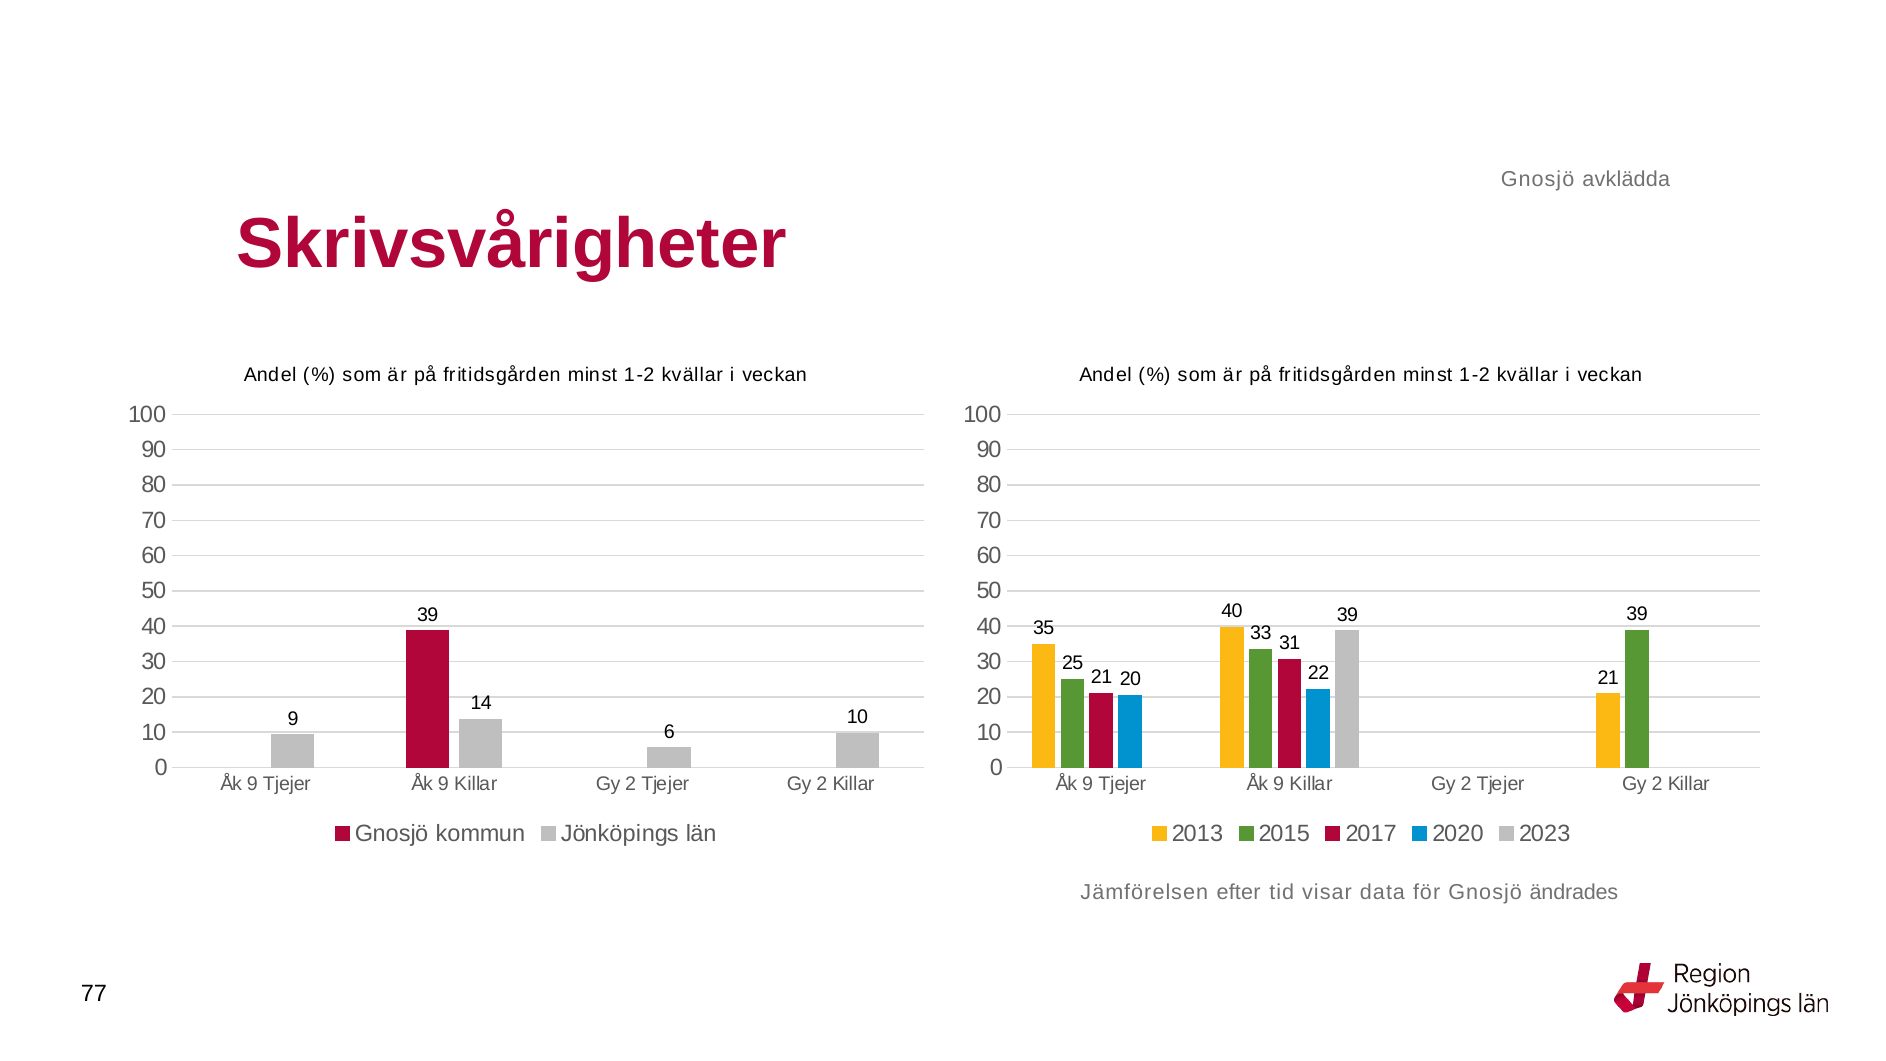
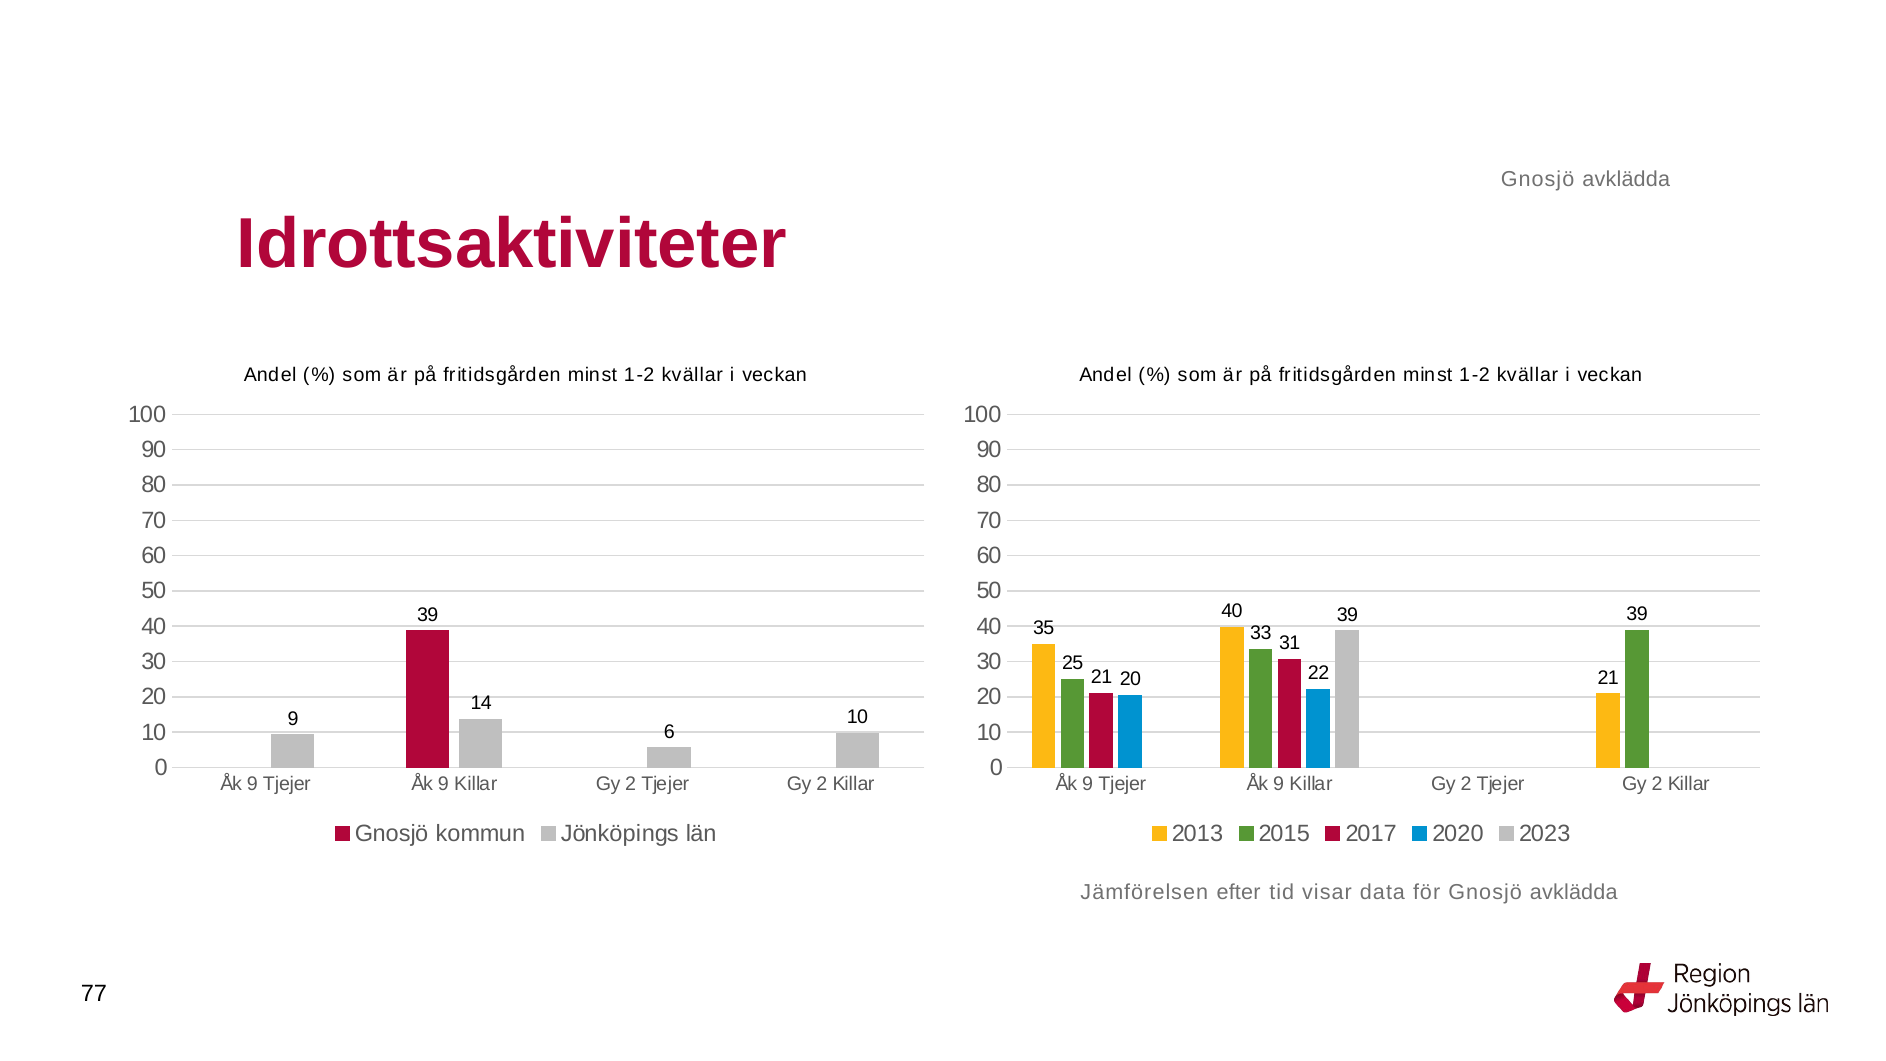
Skrivsvårigheter: Skrivsvårigheter -> Idrottsaktiviteter (512, 244)
för Gnosjö ändrades: ändrades -> avklädda (1574, 892)
